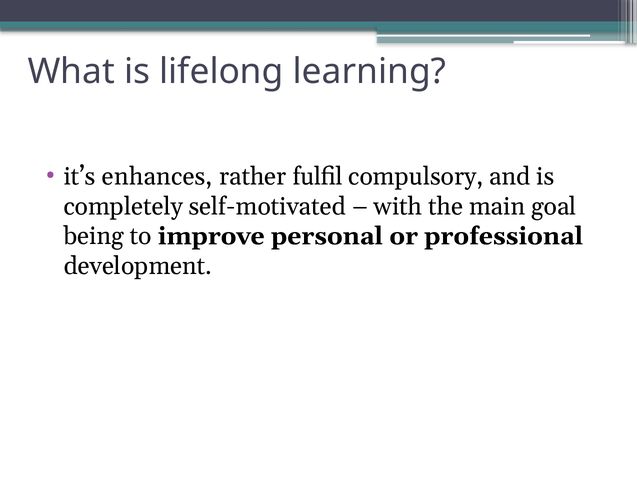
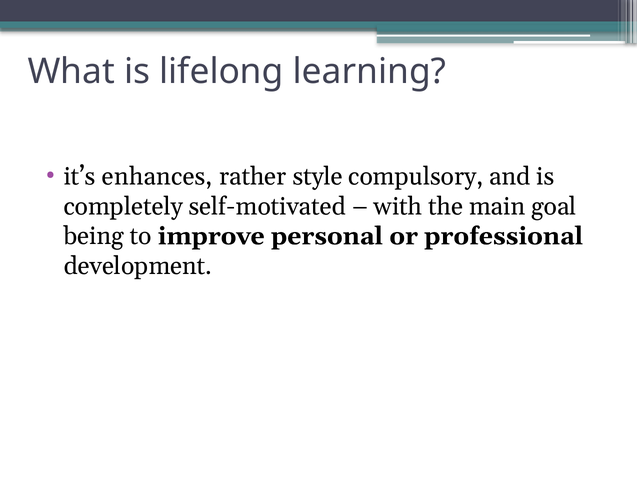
fulﬁl: fulﬁl -> style (318, 177)
